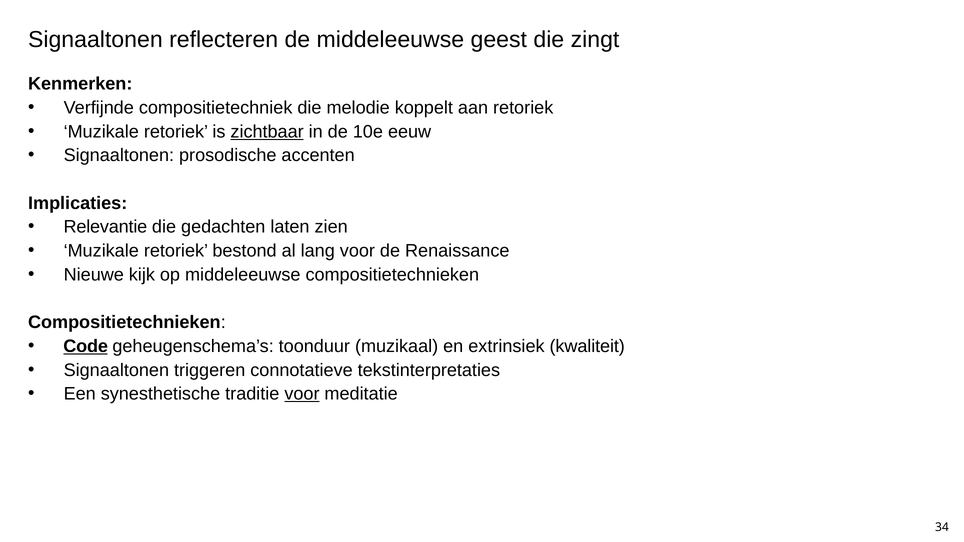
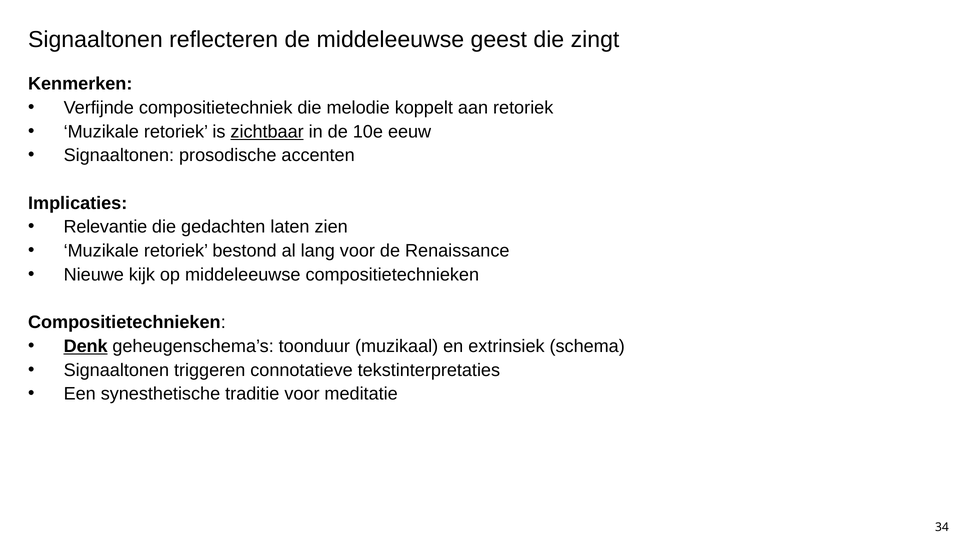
Code: Code -> Denk (86, 346)
kwaliteit: kwaliteit -> schema (587, 346)
voor underline: present -> none (302, 394)
